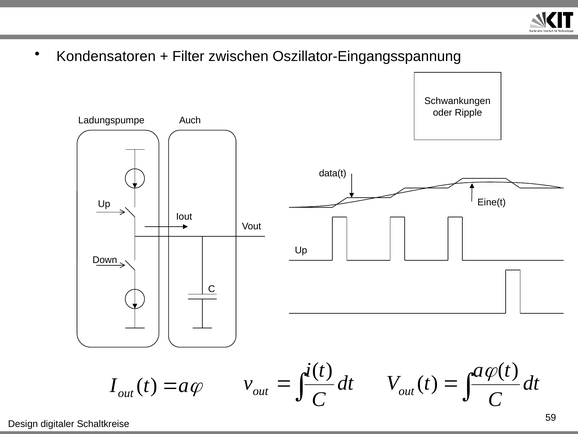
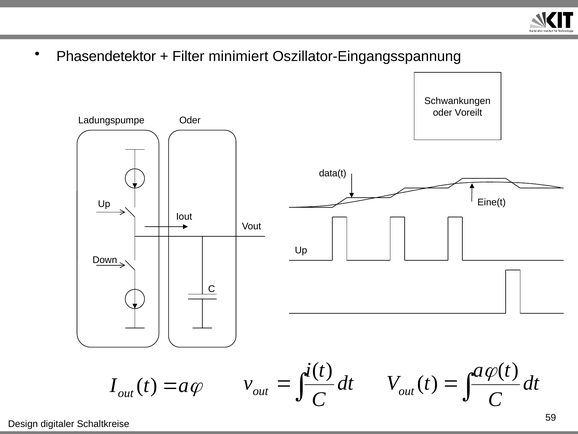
Kondensatoren: Kondensatoren -> Phasendetektor (106, 56)
zwischen: zwischen -> minimiert (238, 56)
Ripple: Ripple -> Voreilt (468, 112)
Ladungspumpe Auch: Auch -> Oder (190, 120)
